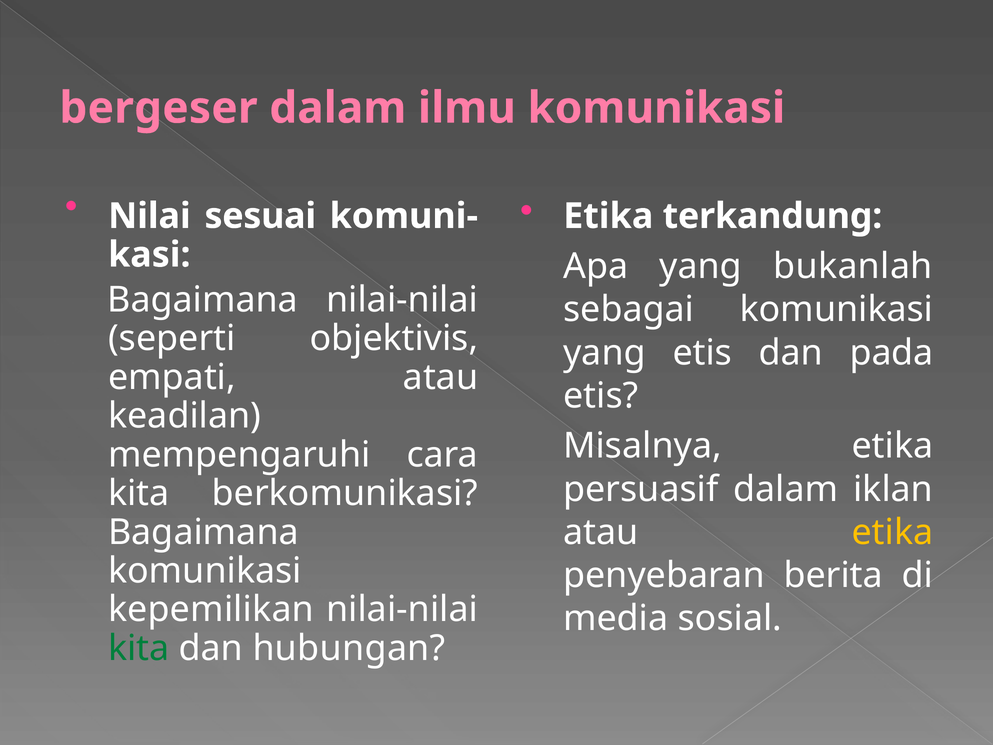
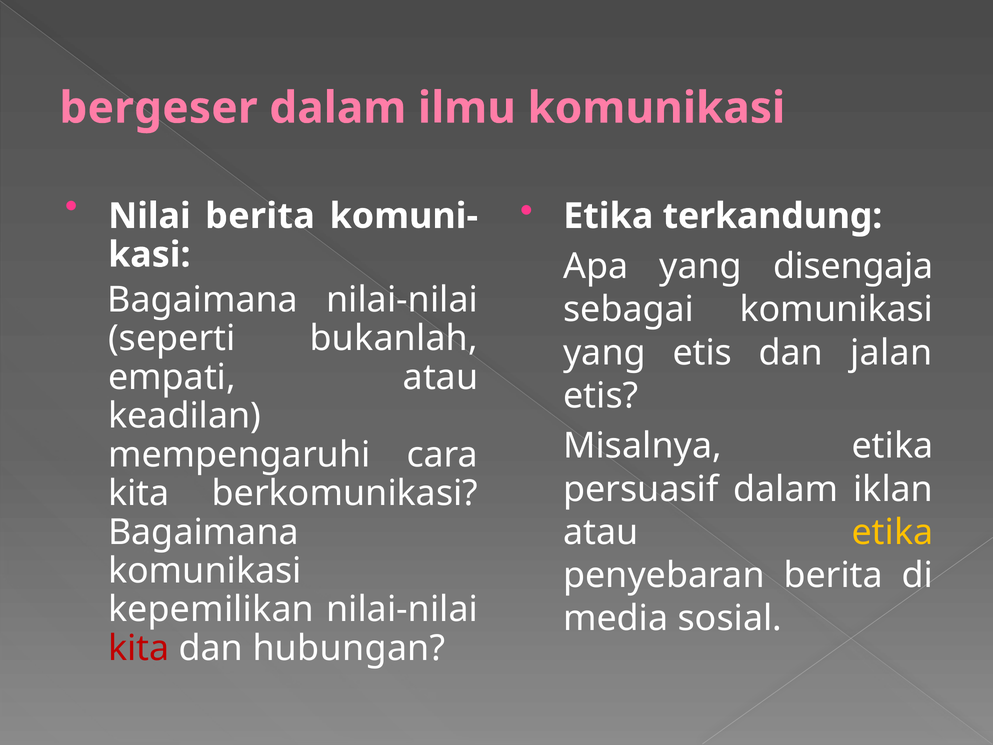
Nilai sesuai: sesuai -> berita (260, 216)
bukanlah: bukanlah -> disengaja (853, 266)
objektivis: objektivis -> bukanlah (394, 338)
pada: pada -> jalan (891, 353)
kita colour: green -> red (139, 648)
